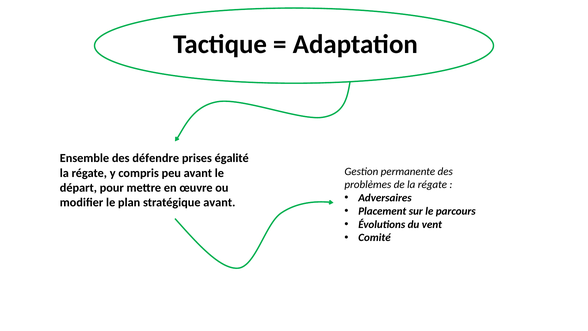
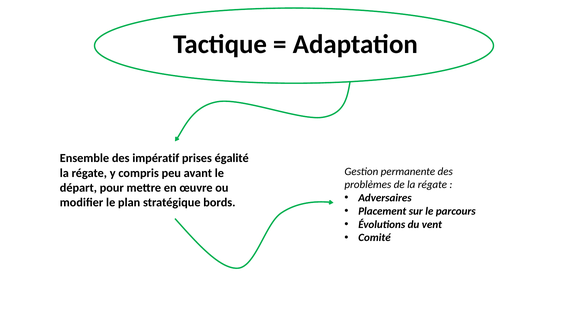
défendre: défendre -> impératif (156, 158)
stratégique avant: avant -> bords (219, 202)
